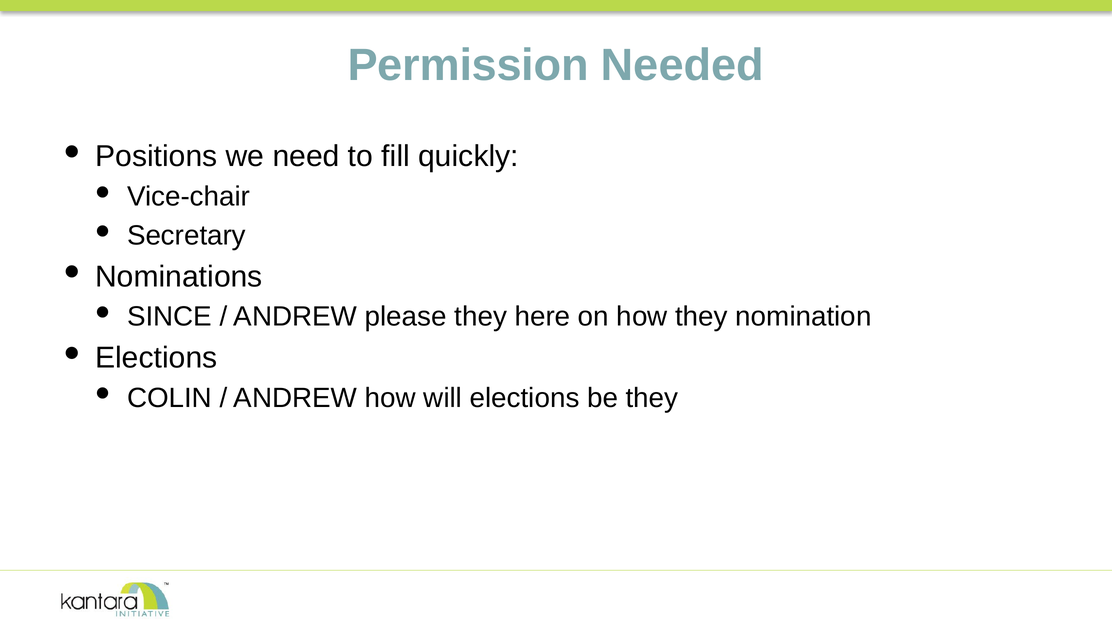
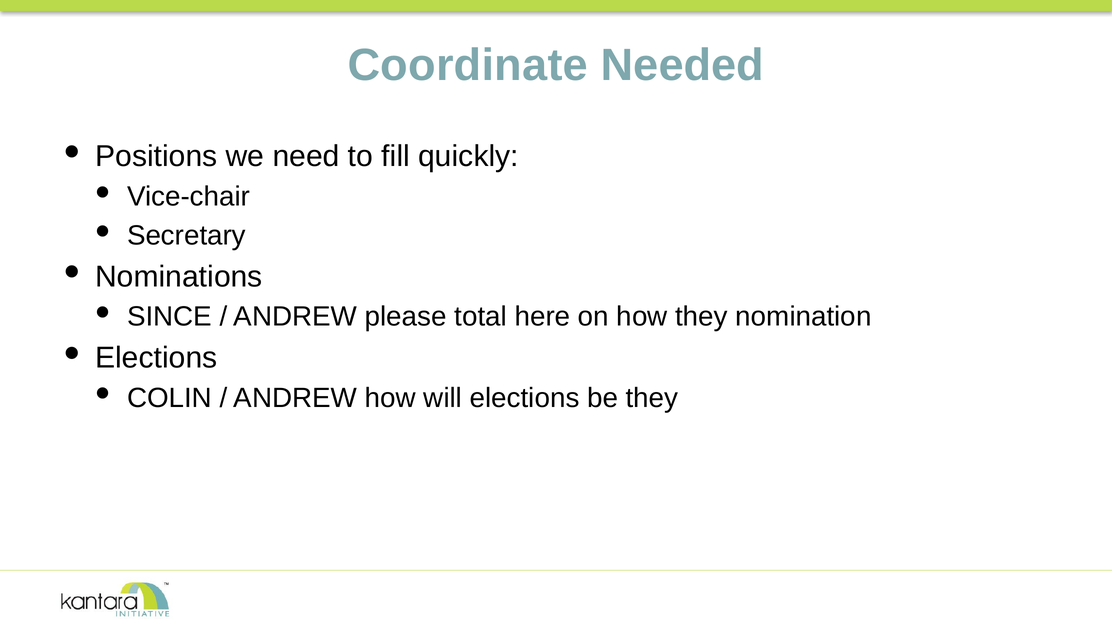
Permission: Permission -> Coordinate (468, 65)
please they: they -> total (481, 316)
